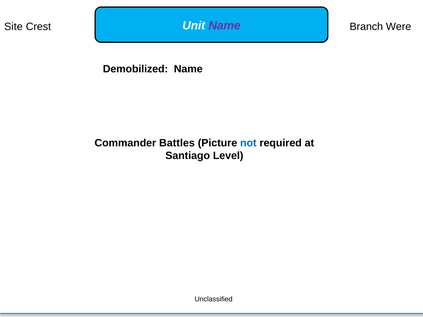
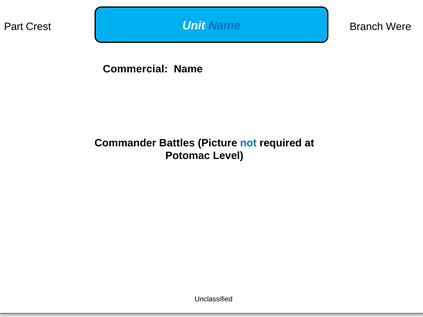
Name colour: purple -> blue (225, 25)
Site: Site -> Part (14, 27)
Demobilized: Demobilized -> Commercial (135, 69)
Santiago: Santiago -> Potomac (188, 156)
